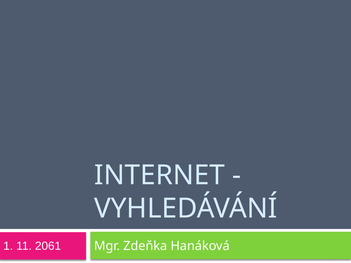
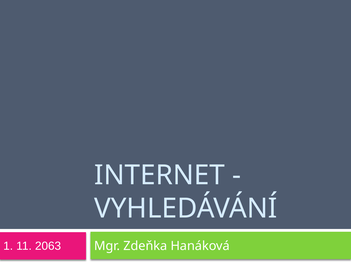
2061: 2061 -> 2063 (48, 246)
